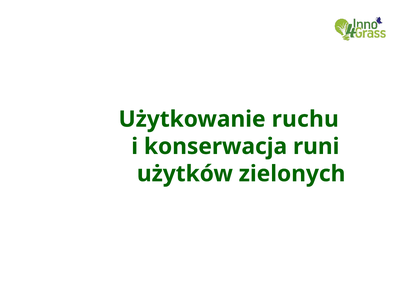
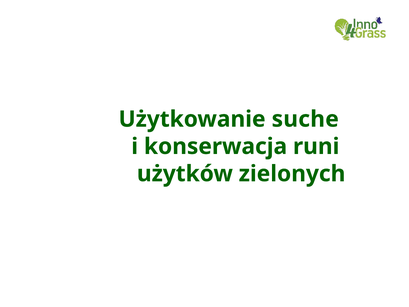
ruchu: ruchu -> suche (305, 119)
